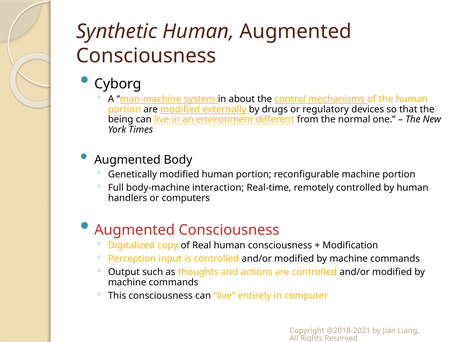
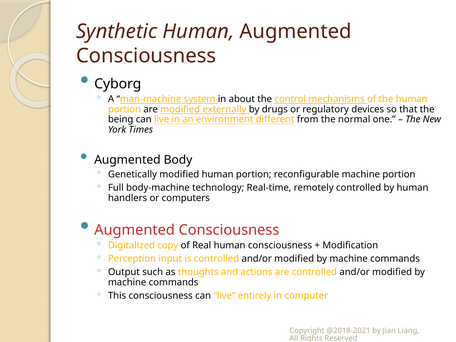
interaction: interaction -> technology (218, 188)
